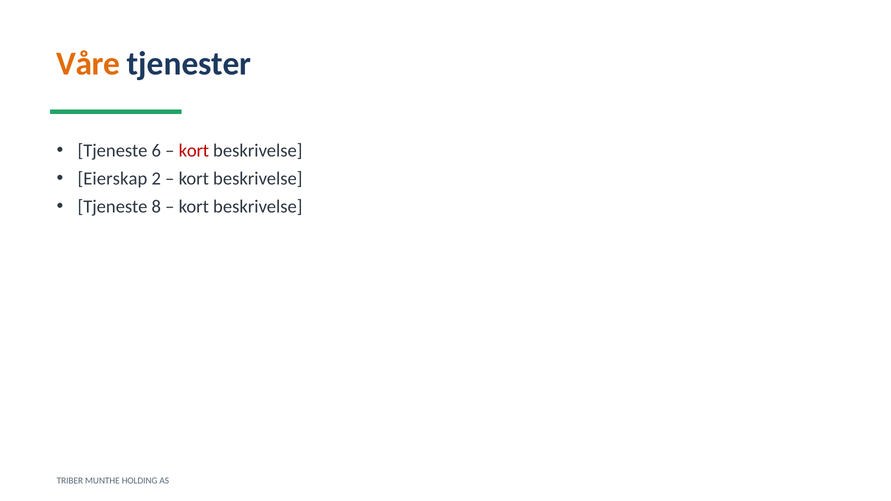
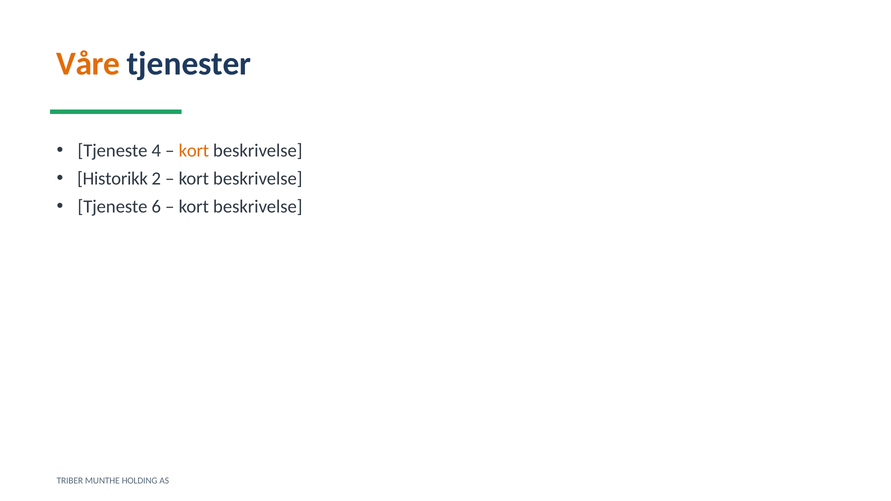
6: 6 -> 4 (156, 151)
kort colour: red -> orange (194, 151)
Eierskap: Eierskap -> Historikk (113, 179)
8: 8 -> 6 (156, 207)
